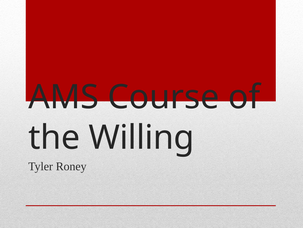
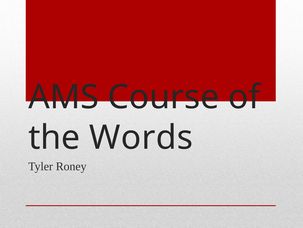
Willing: Willing -> Words (141, 137)
